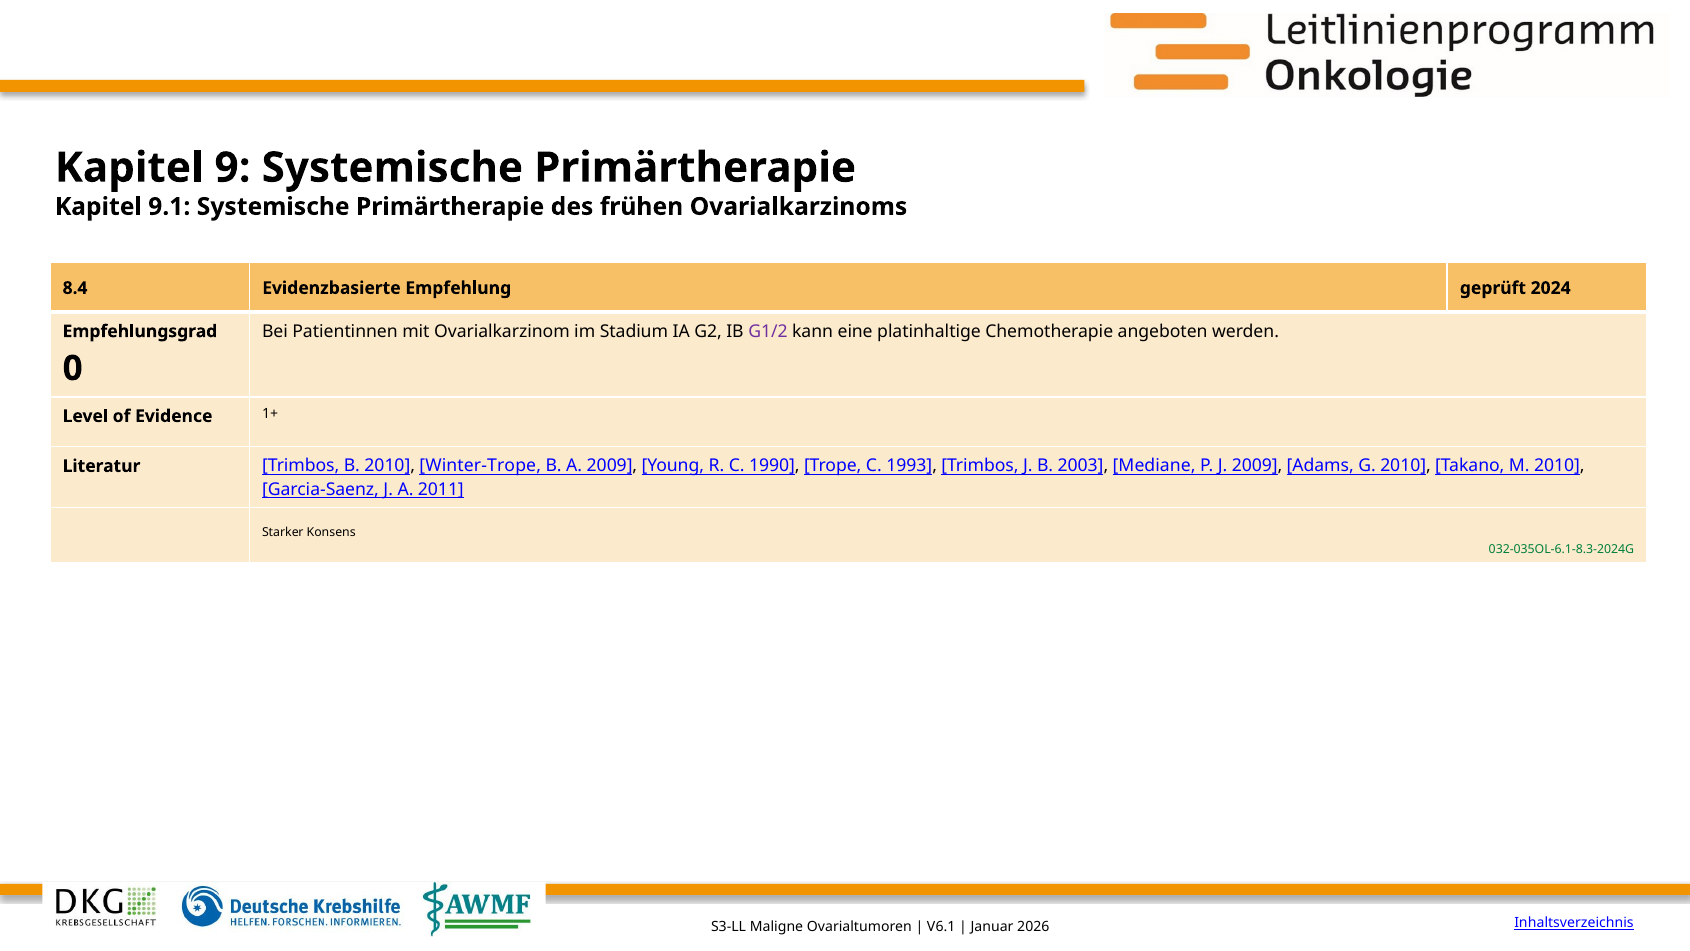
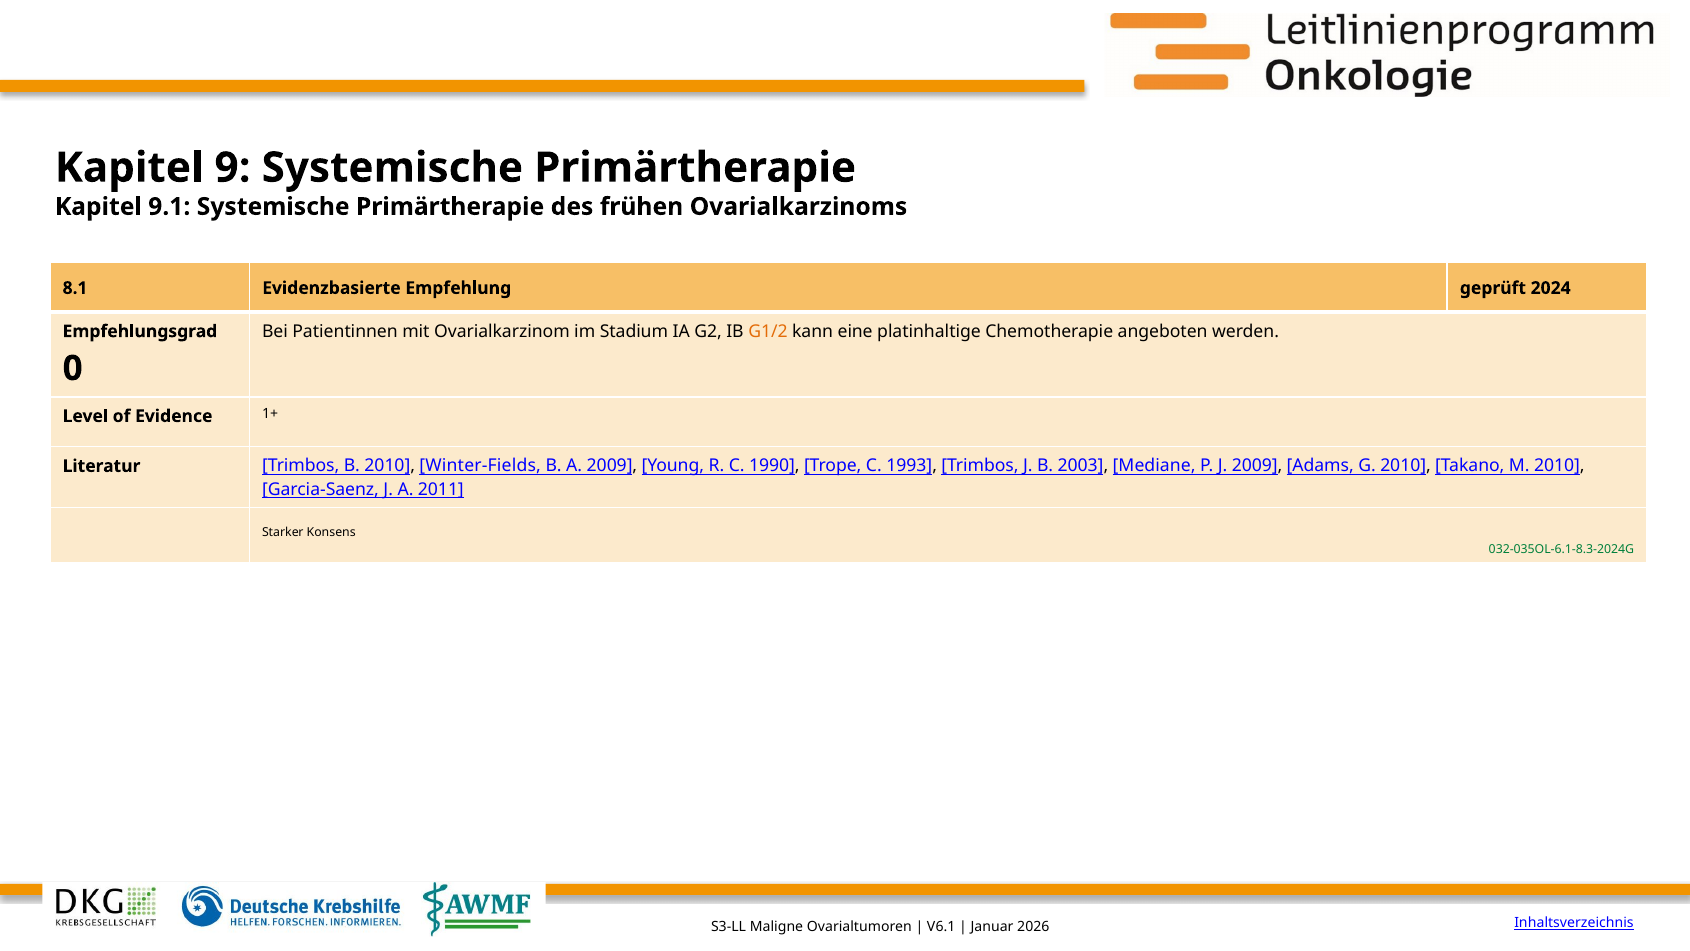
8.4: 8.4 -> 8.1 (75, 288)
G1/2 colour: purple -> orange (768, 331)
Winter-Trope: Winter-Trope -> Winter-Fields (480, 466)
